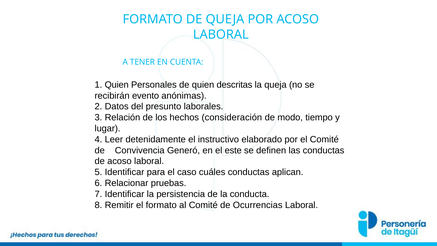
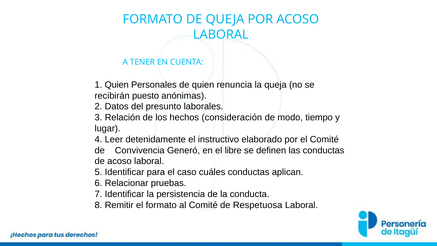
descritas: descritas -> renuncia (234, 85)
evento: evento -> puesto (146, 96)
este: este -> libre (233, 150)
Ocurrencias: Ocurrencias -> Respetuosa (258, 205)
